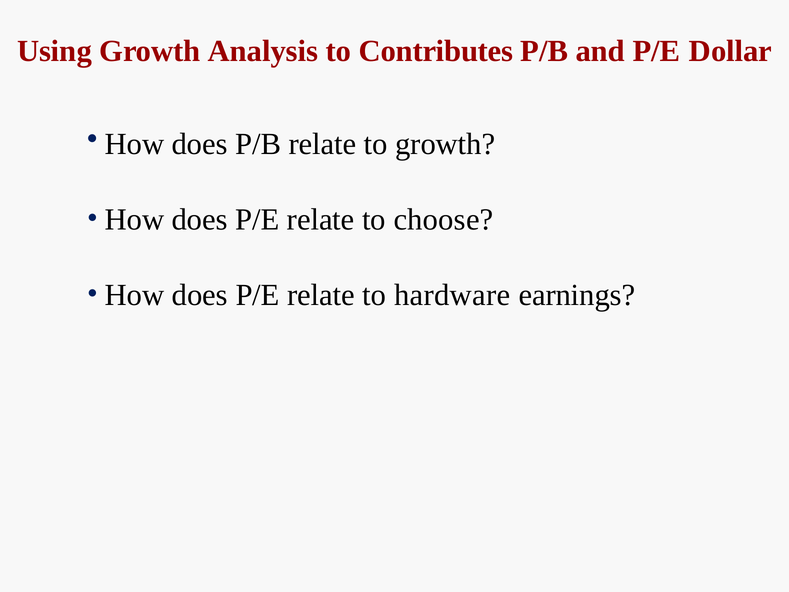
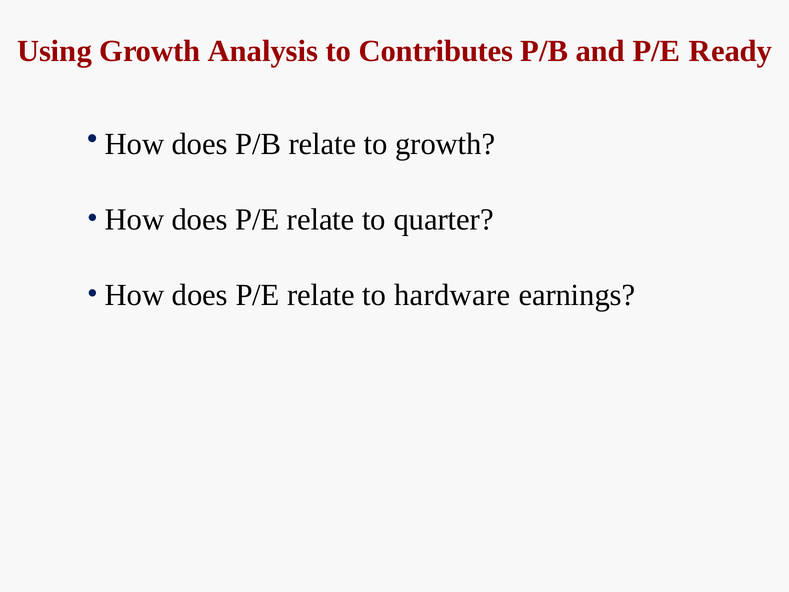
Dollar: Dollar -> Ready (731, 51)
choose: choose -> quarter (444, 220)
